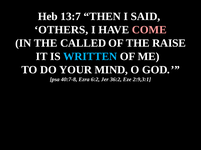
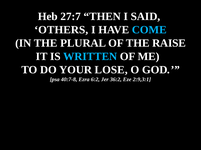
13:7: 13:7 -> 27:7 (71, 17)
COME colour: pink -> light blue (149, 30)
CALLED: CALLED -> PLURAL (83, 43)
MIND: MIND -> LOSE (111, 70)
